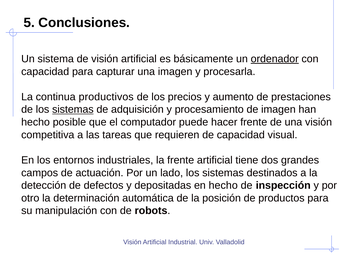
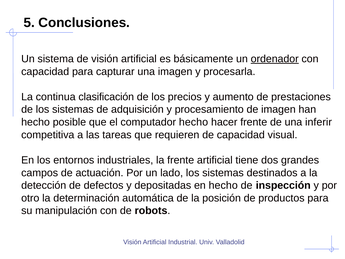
productivos: productivos -> clasificación (106, 97)
sistemas underline: present -> none (73, 109)
computador puede: puede -> hecho (193, 122)
una visión: visión -> inferir (319, 122)
